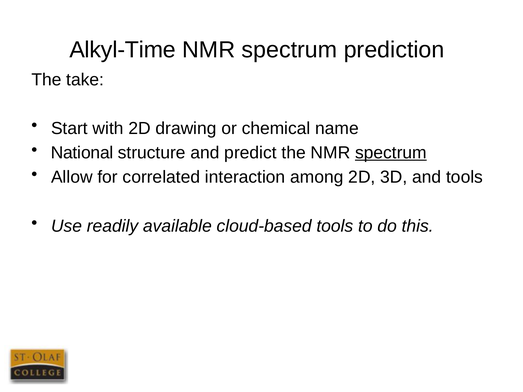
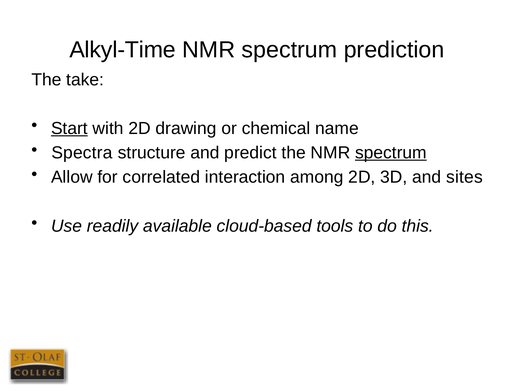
Start underline: none -> present (69, 128)
National: National -> Spectra (82, 153)
and tools: tools -> sites (464, 177)
